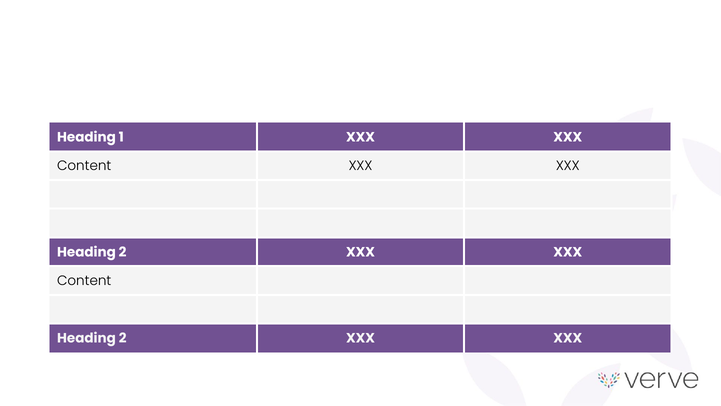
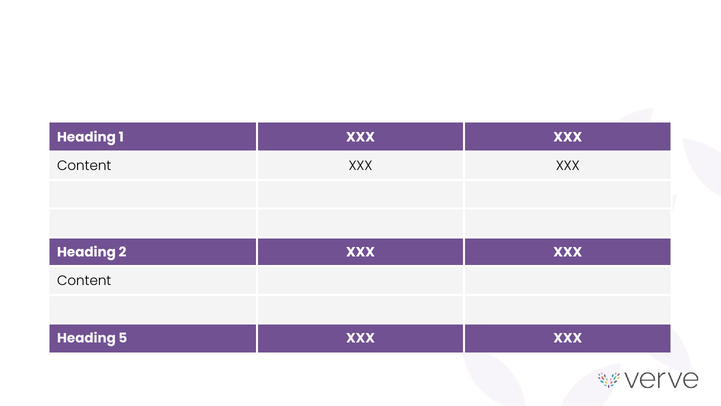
2: 2 -> 5 (123, 338)
